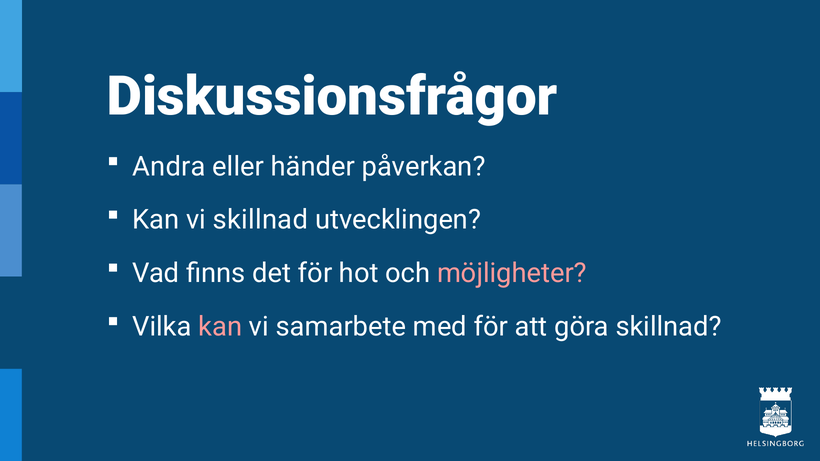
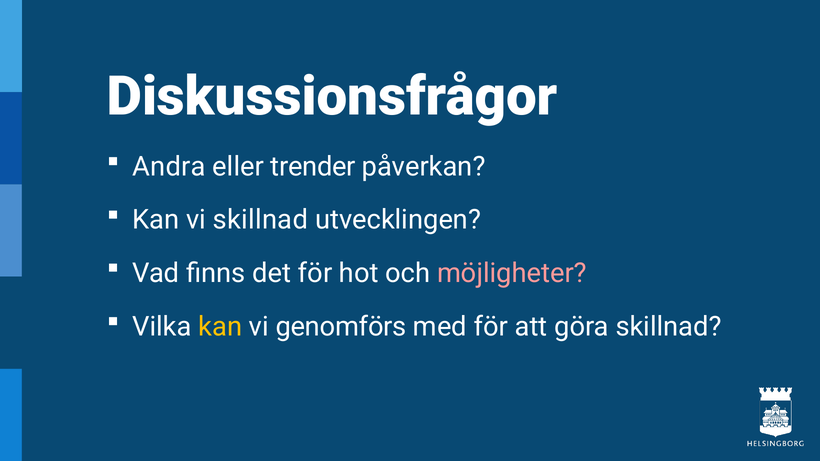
händer: händer -> trender (313, 167)
kan colour: pink -> yellow (220, 327)
samarbete: samarbete -> genomförs (341, 327)
